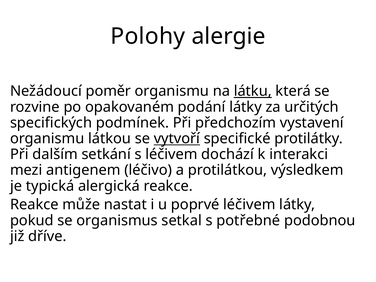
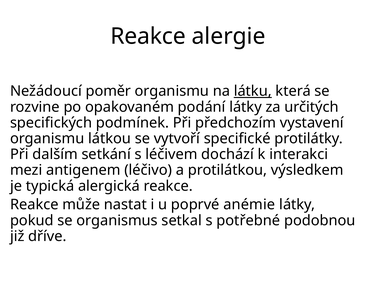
Polohy: Polohy -> Reakce (148, 36)
vytvoří underline: present -> none (177, 139)
poprvé léčivem: léčivem -> anémie (249, 205)
